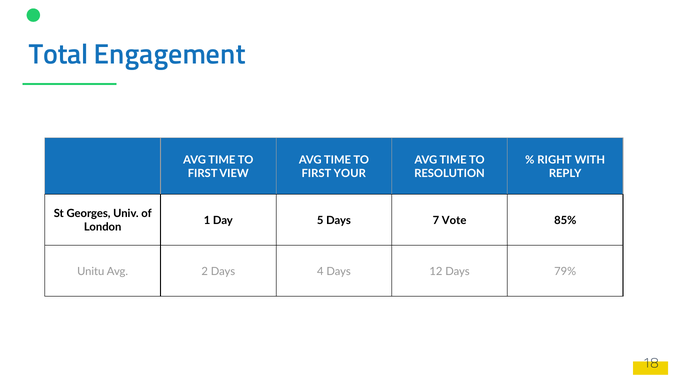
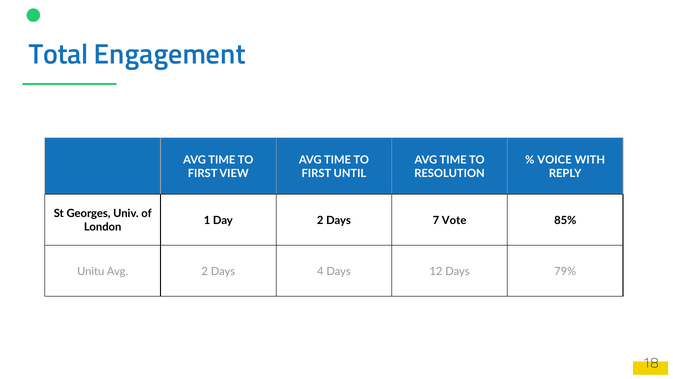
RIGHT: RIGHT -> VOICE (554, 160)
YOUR: YOUR -> UNTIL (350, 173)
Day 5: 5 -> 2 (320, 220)
